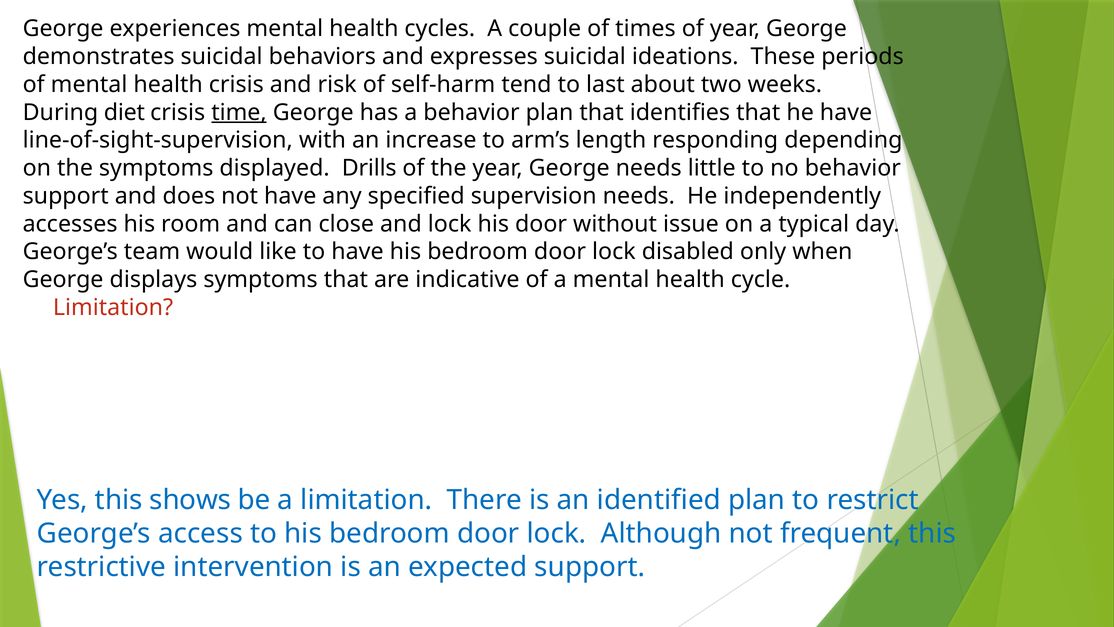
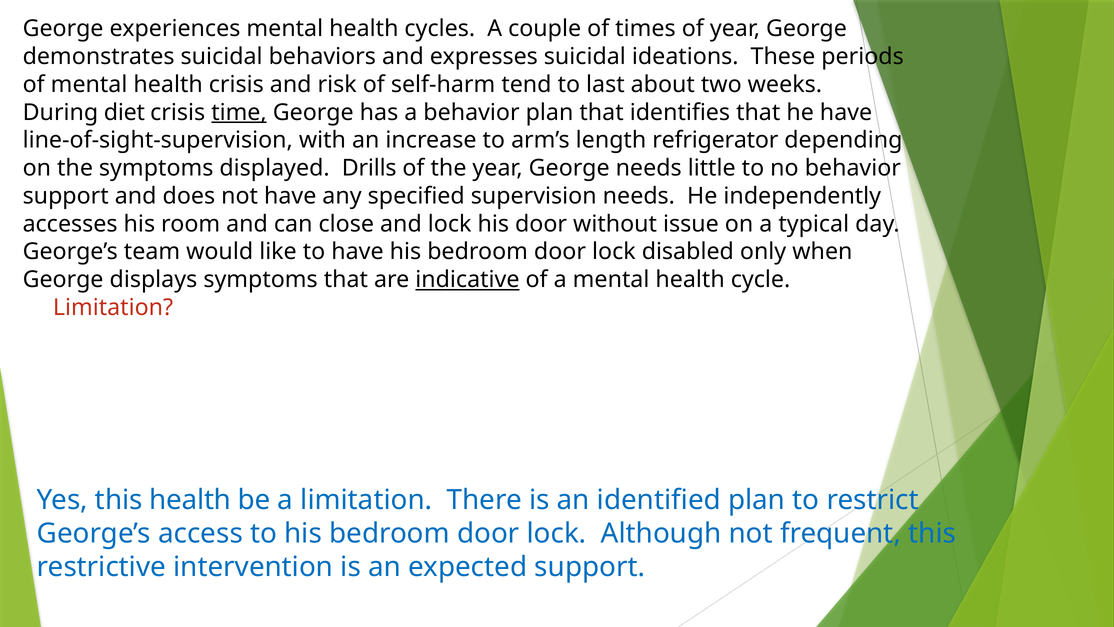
responding: responding -> refrigerator (715, 140)
indicative underline: none -> present (467, 280)
this shows: shows -> health (190, 500)
